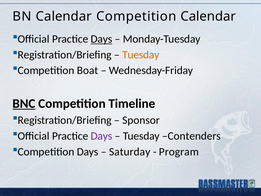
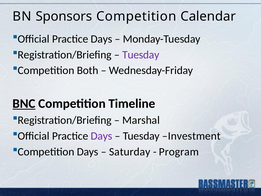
BN Calendar: Calendar -> Sponsors (64, 16)
Days underline: present -> none (102, 39)
Tuesday colour: orange -> purple (141, 55)
Boat: Boat -> Both (88, 70)
Sponsor: Sponsor -> Marshal (141, 120)
Contenders: Contenders -> Investment (191, 136)
